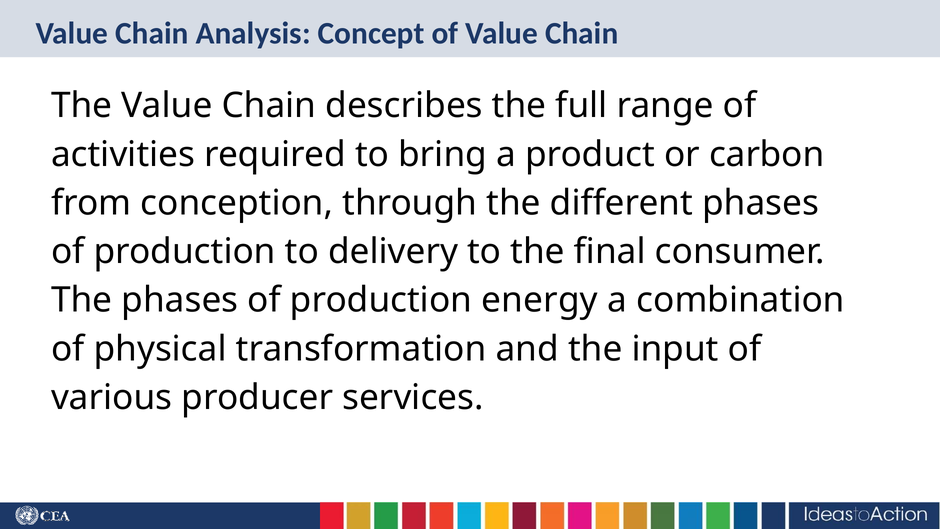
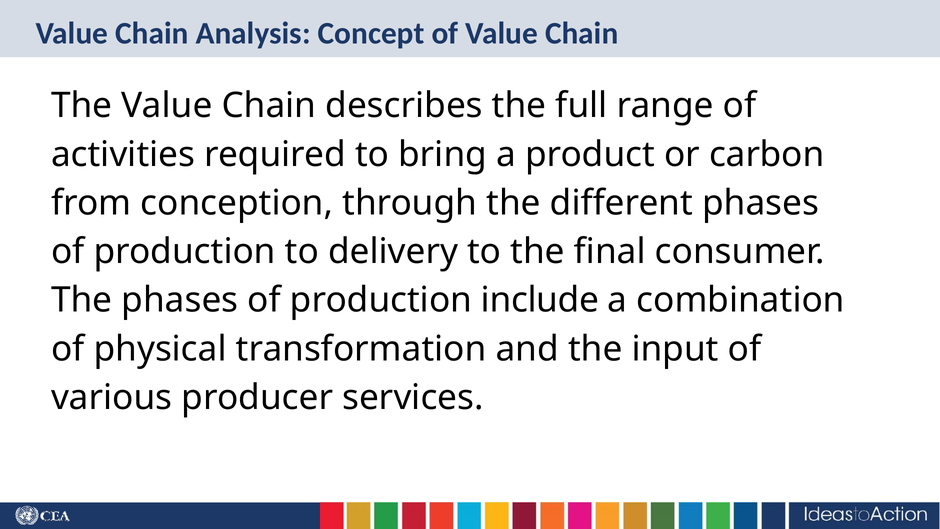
energy: energy -> include (540, 300)
